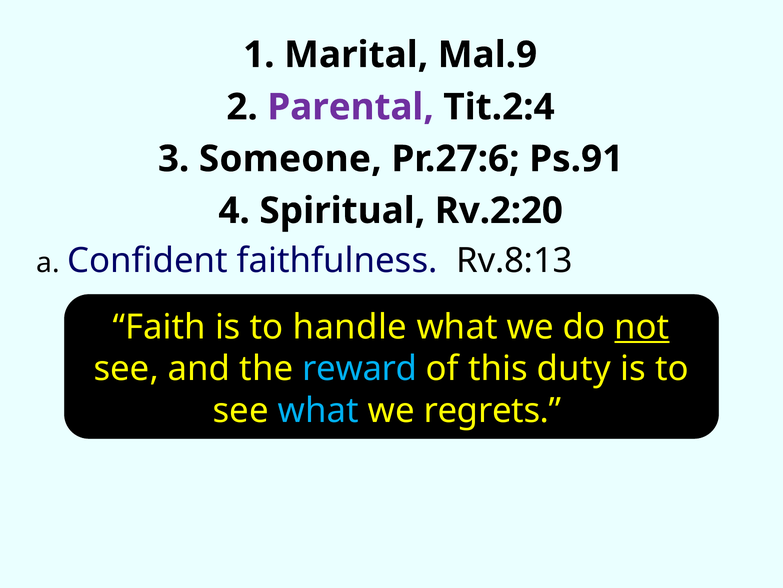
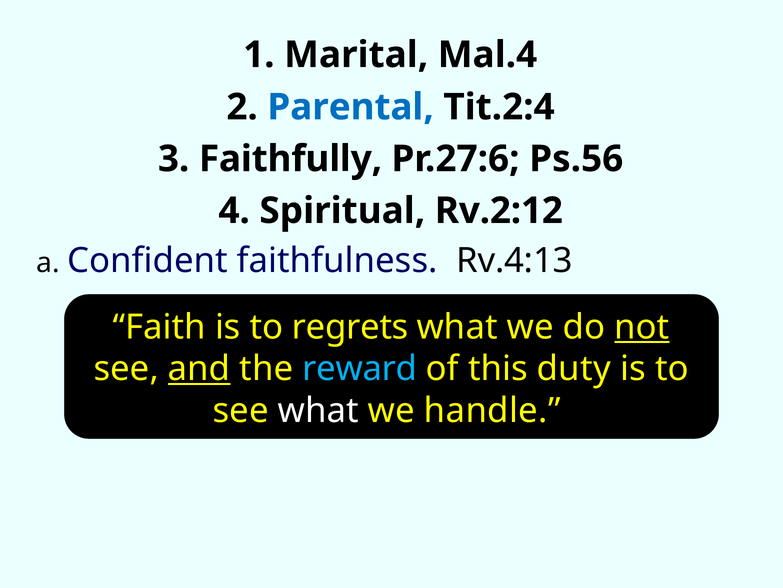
Mal.9: Mal.9 -> Mal.4 (487, 55)
Parental colour: purple -> blue (351, 107)
Someone: Someone -> Faithfully (290, 159)
Ps.91: Ps.91 -> Ps.56 (576, 159)
Rv.2:20: Rv.2:20 -> Rv.2:12 (499, 210)
Rv.8:13: Rv.8:13 -> Rv.4:13 (514, 260)
handle: handle -> regrets (350, 327)
and underline: none -> present (199, 368)
what colour: light blue -> white (318, 410)
regrets: regrets -> handle (492, 410)
